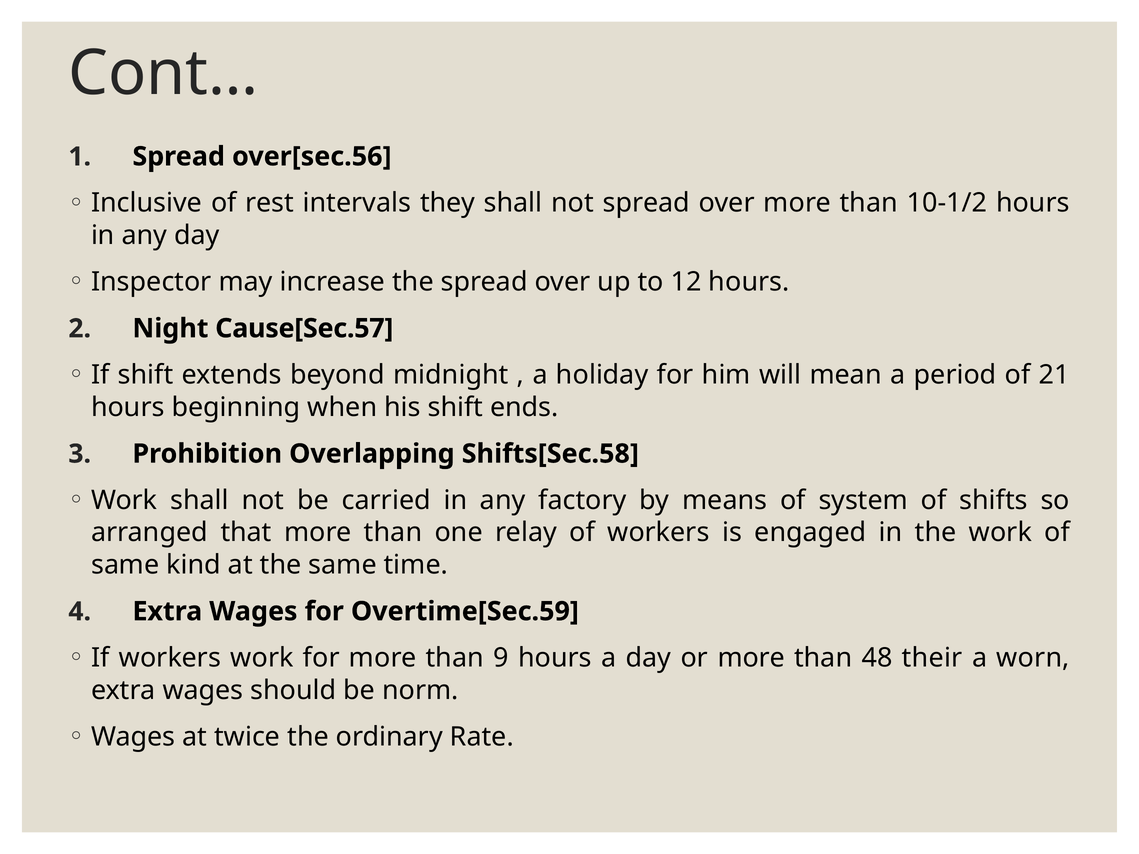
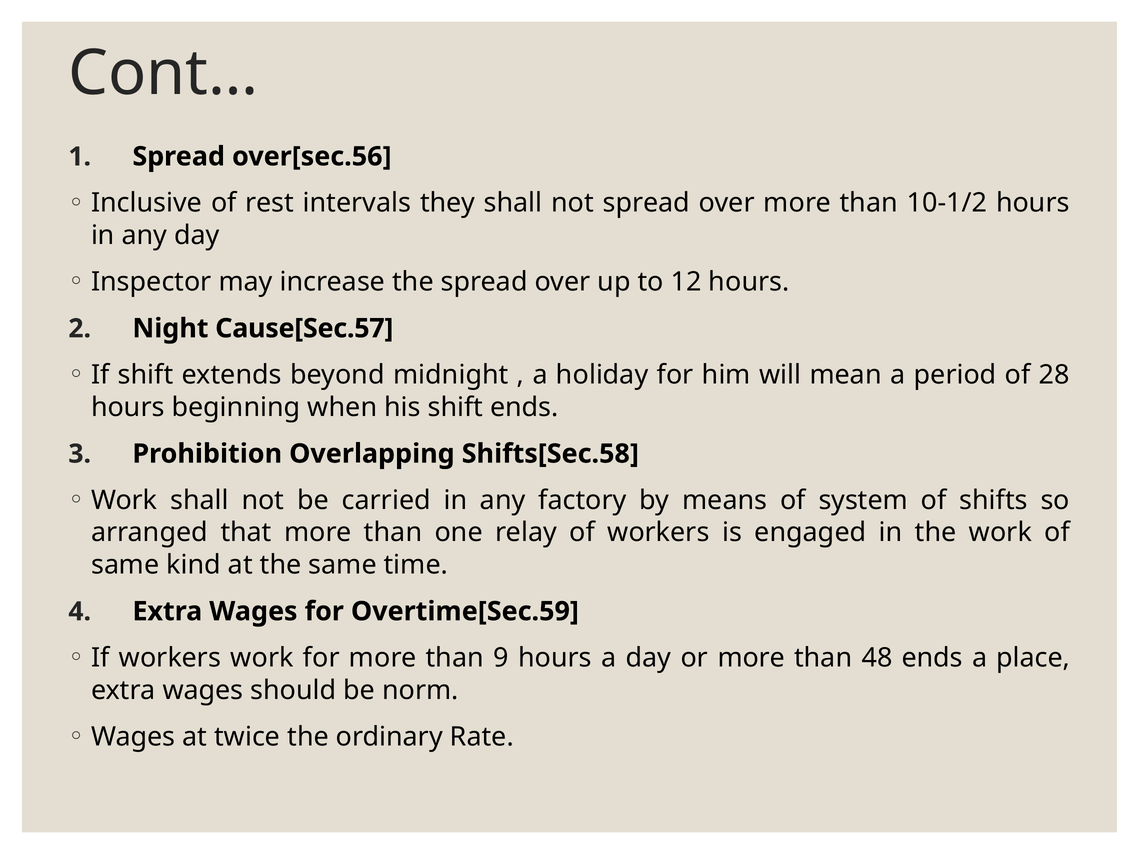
21: 21 -> 28 (1054, 375)
48 their: their -> ends (932, 658)
worn: worn -> place (1033, 658)
